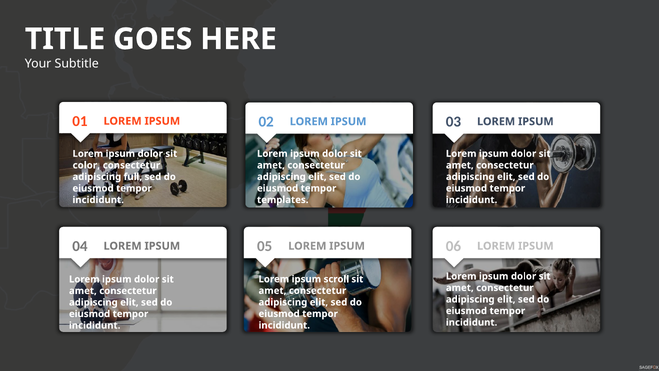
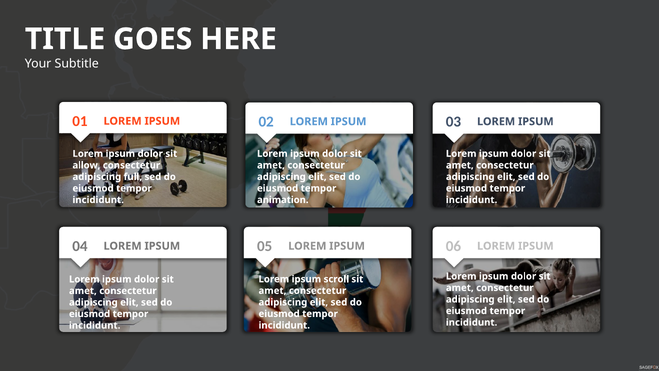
color: color -> allow (86, 165)
templates: templates -> animation (283, 200)
